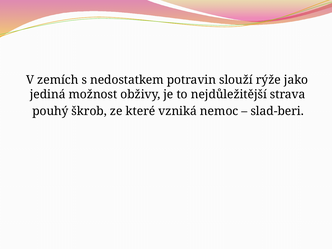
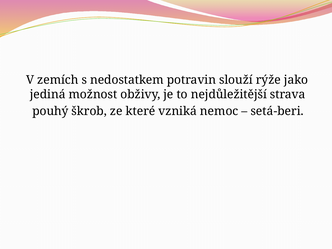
slad-beri: slad-beri -> setá-beri (277, 111)
